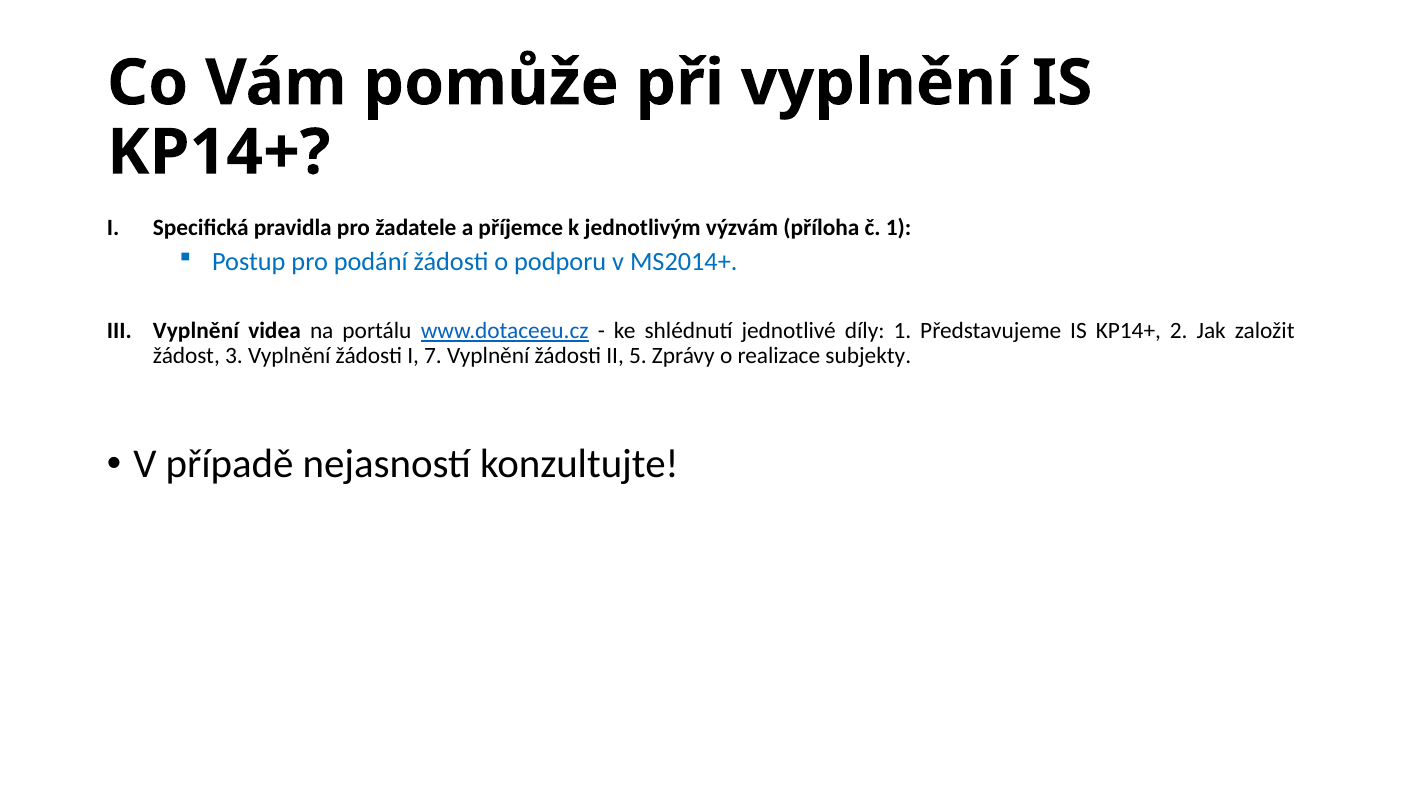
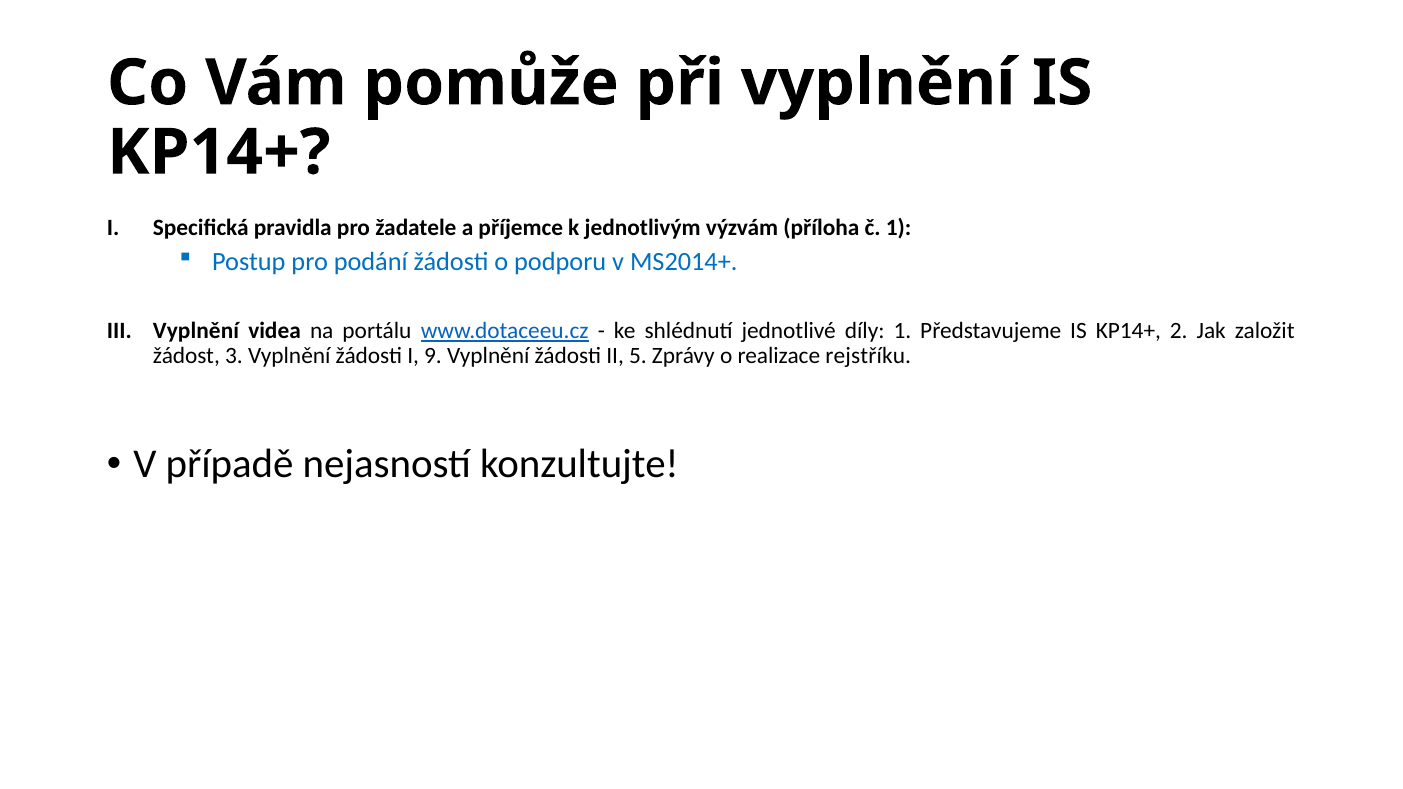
7: 7 -> 9 (433, 356)
subjekty: subjekty -> rejstříku (868, 356)
